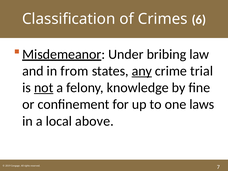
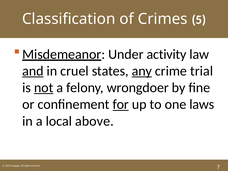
6: 6 -> 5 (199, 20)
bribing: bribing -> activity (167, 54)
and underline: none -> present (33, 71)
from: from -> cruel (74, 71)
knowledge: knowledge -> wrongdoer (138, 88)
for underline: none -> present (121, 104)
